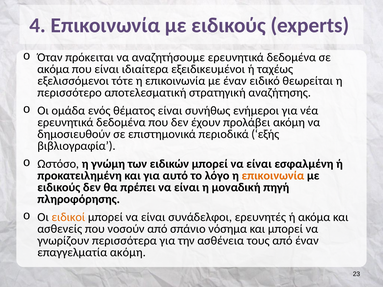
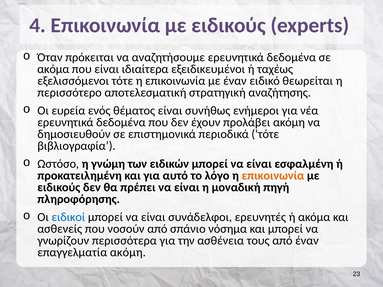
ομάδα: ομάδα -> ευρεία (68, 111)
περιοδικά εξής: εξής -> τότε (265, 134)
ειδικοί colour: orange -> blue (68, 217)
